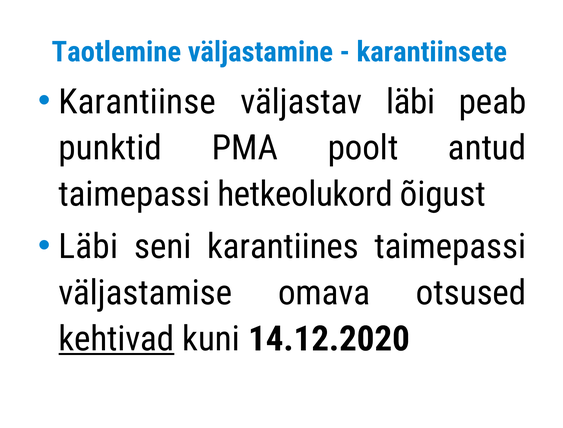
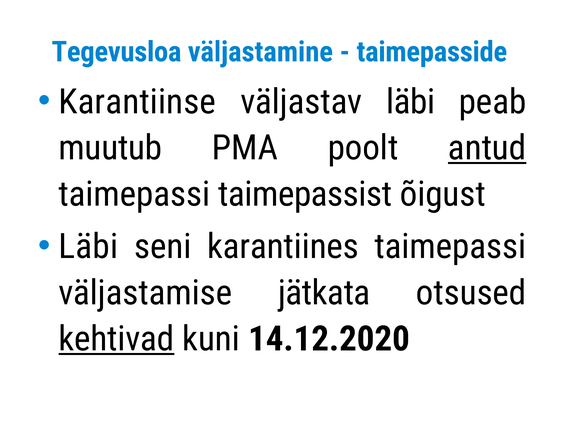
Taotlemine: Taotlemine -> Tegevusloa (117, 52)
karantiinsete: karantiinsete -> taimepasside (432, 52)
punktid: punktid -> muutub (110, 148)
antud underline: none -> present (487, 148)
hetkeolukord: hetkeolukord -> taimepassist (305, 194)
omava: omava -> jätkata (324, 293)
